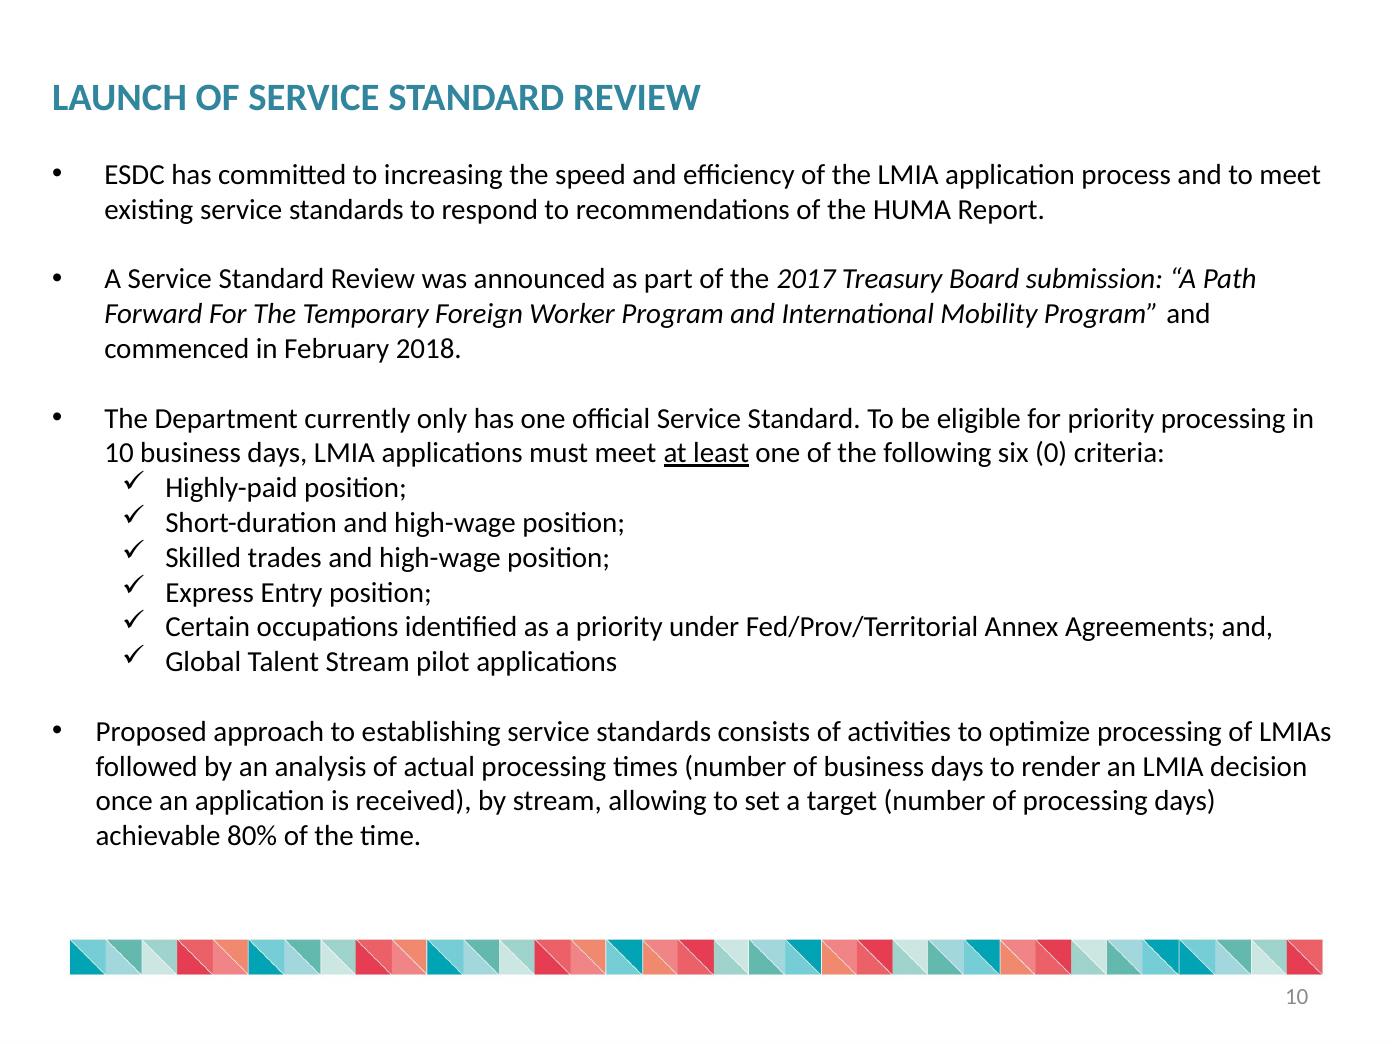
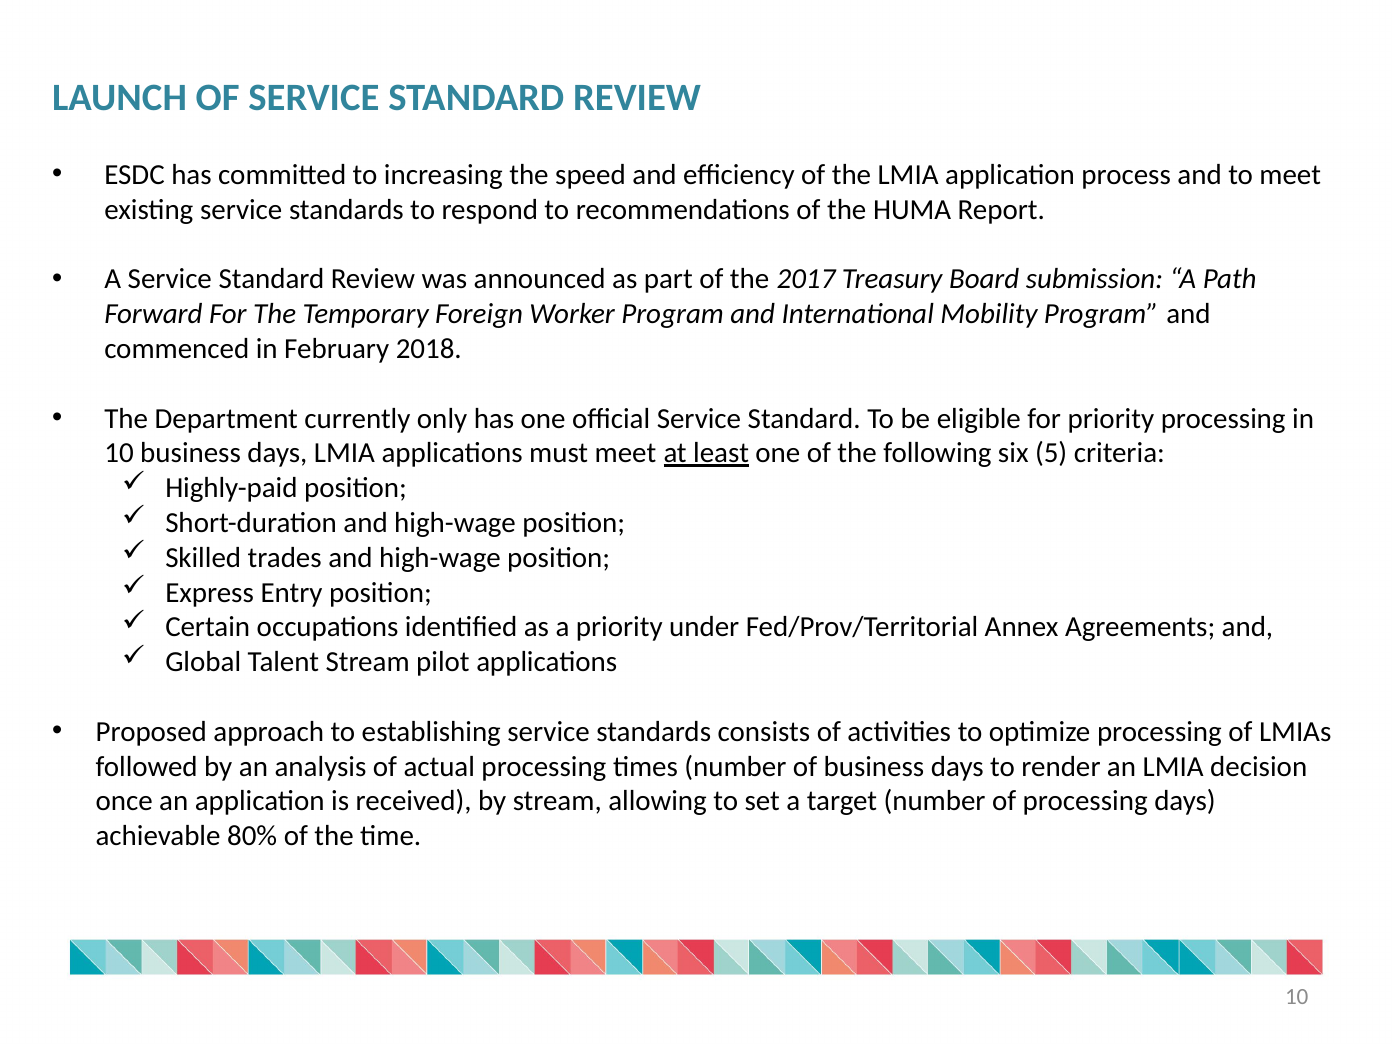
0: 0 -> 5 (1051, 453)
